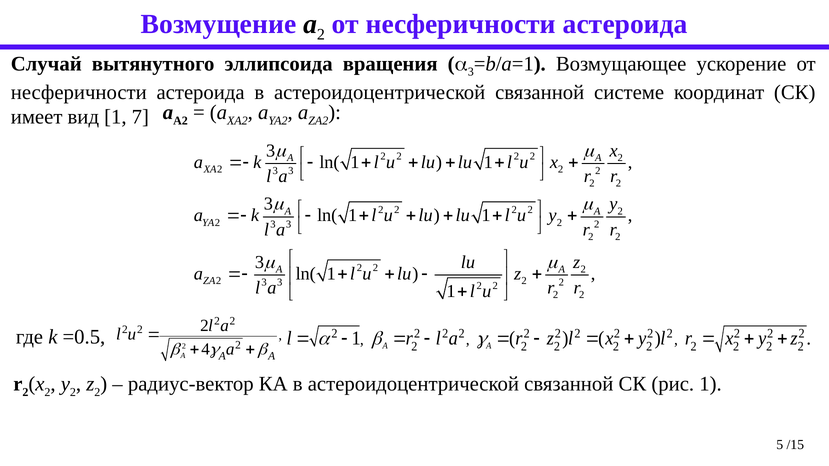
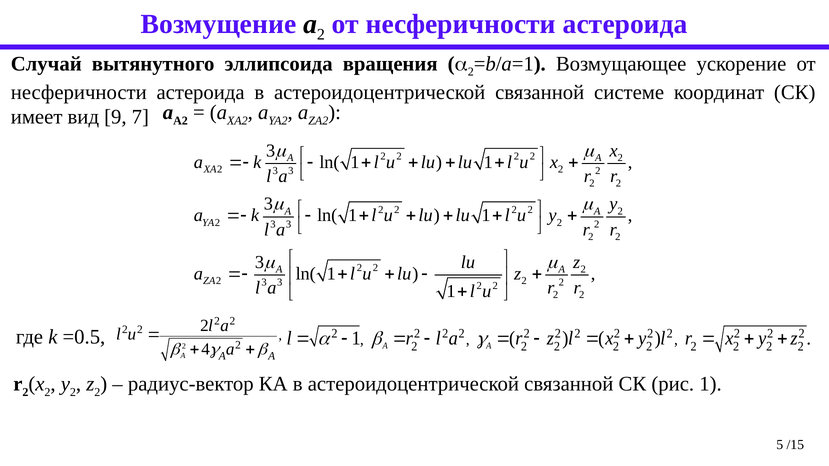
3: 3 -> 2 (471, 72)
вид 1: 1 -> 9 (115, 117)
